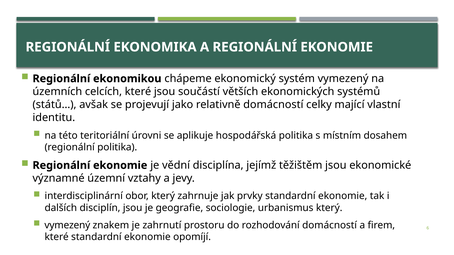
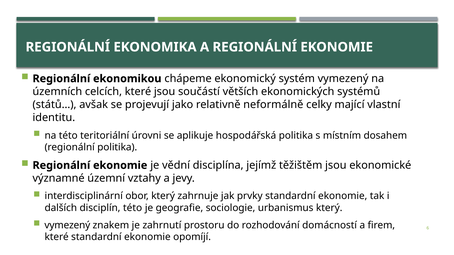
relativně domácností: domácností -> neformálně (273, 105)
disciplín jsou: jsou -> této (133, 208)
